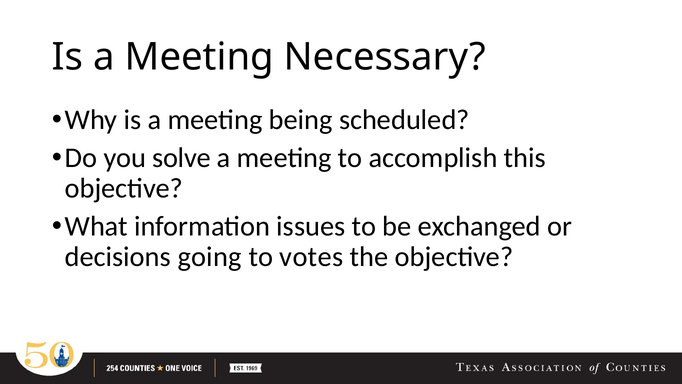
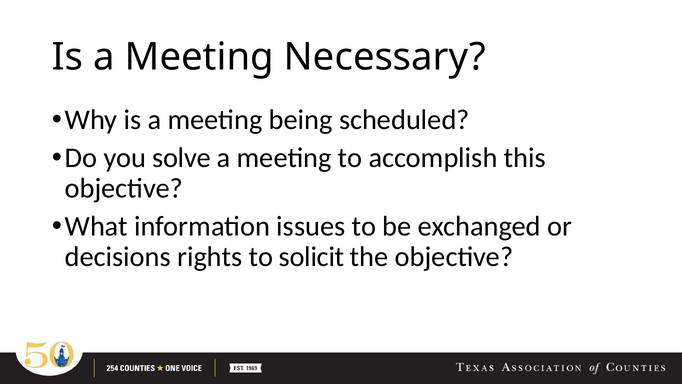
going: going -> rights (210, 257)
votes: votes -> solicit (312, 257)
